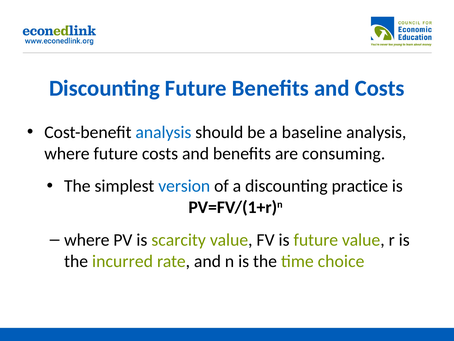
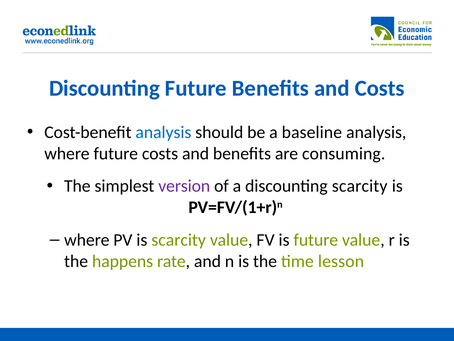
version colour: blue -> purple (184, 186)
discounting practice: practice -> scarcity (360, 186)
incurred: incurred -> happens (123, 261)
choice: choice -> lesson (341, 261)
